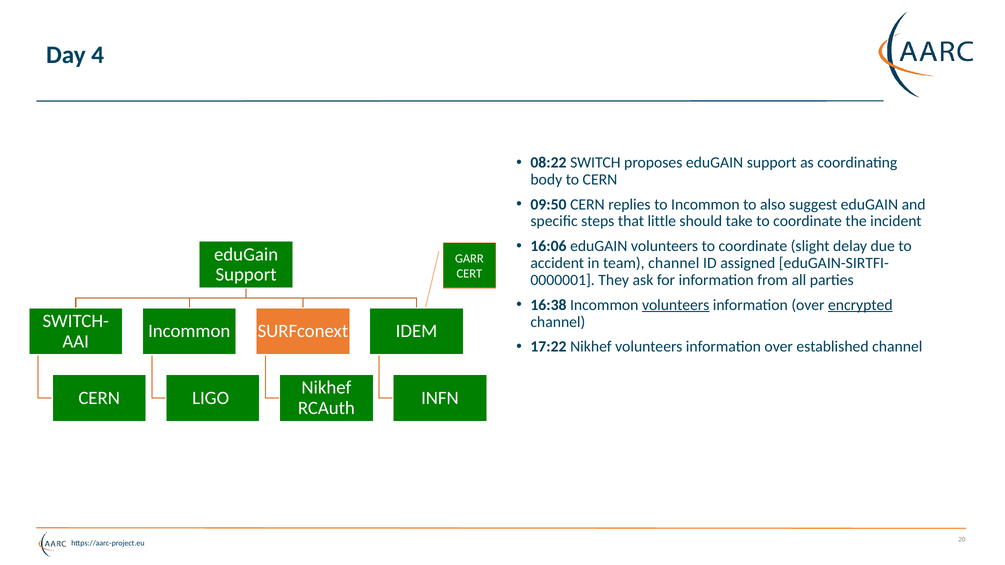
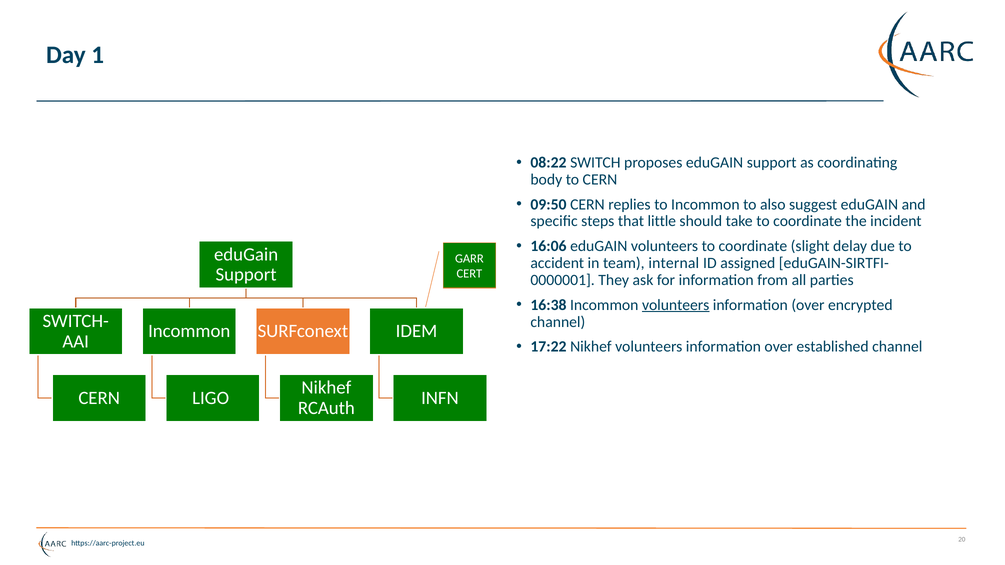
4: 4 -> 1 (98, 55)
team channel: channel -> internal (674, 263)
encrypted underline: present -> none (860, 305)
